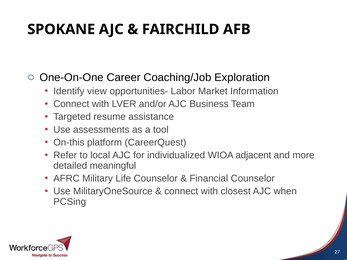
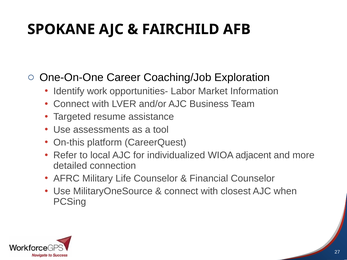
view: view -> work (97, 91)
meaningful: meaningful -> connection (113, 166)
